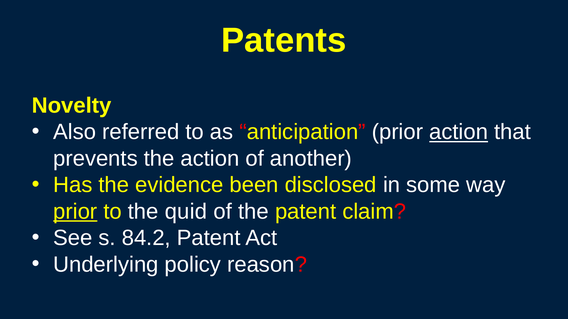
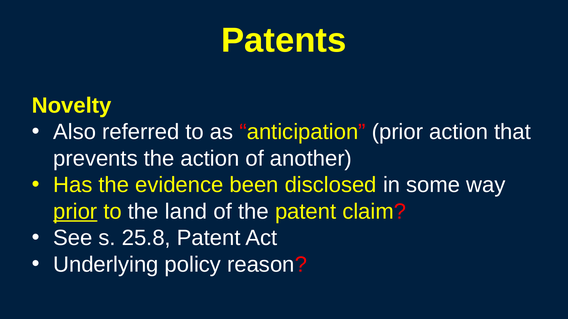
action underline: present -> none (459, 132)
quid: quid -> land (186, 212)
84.2: 84.2 -> 25.8 (146, 238)
